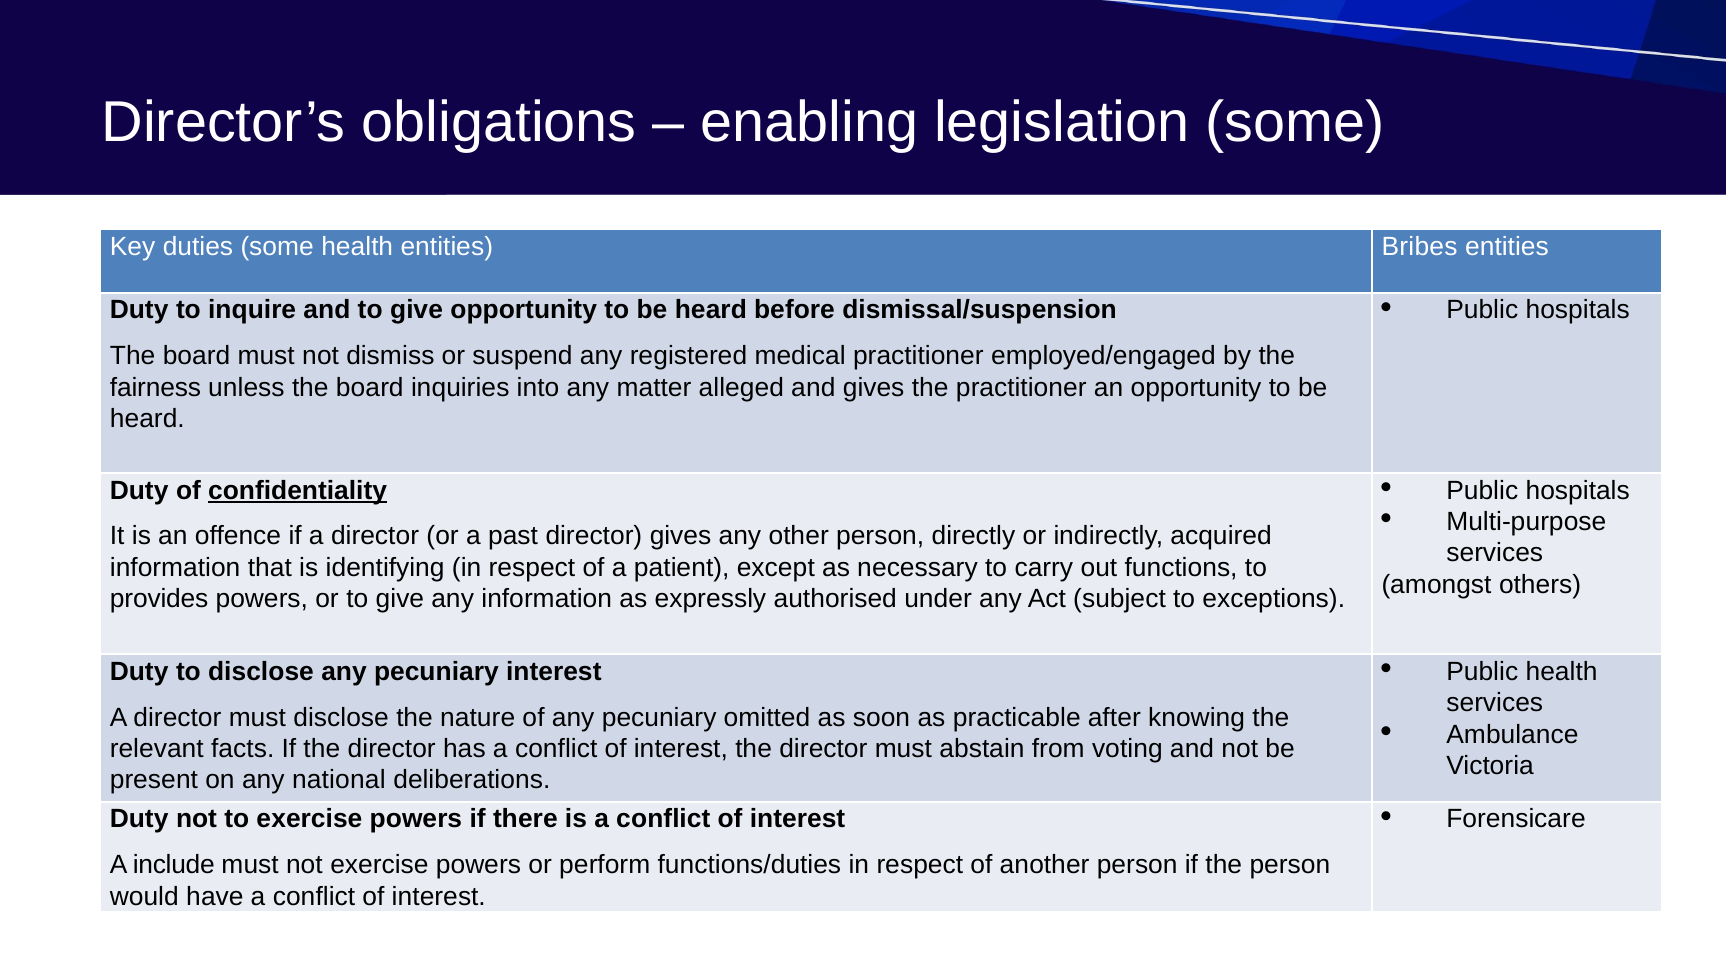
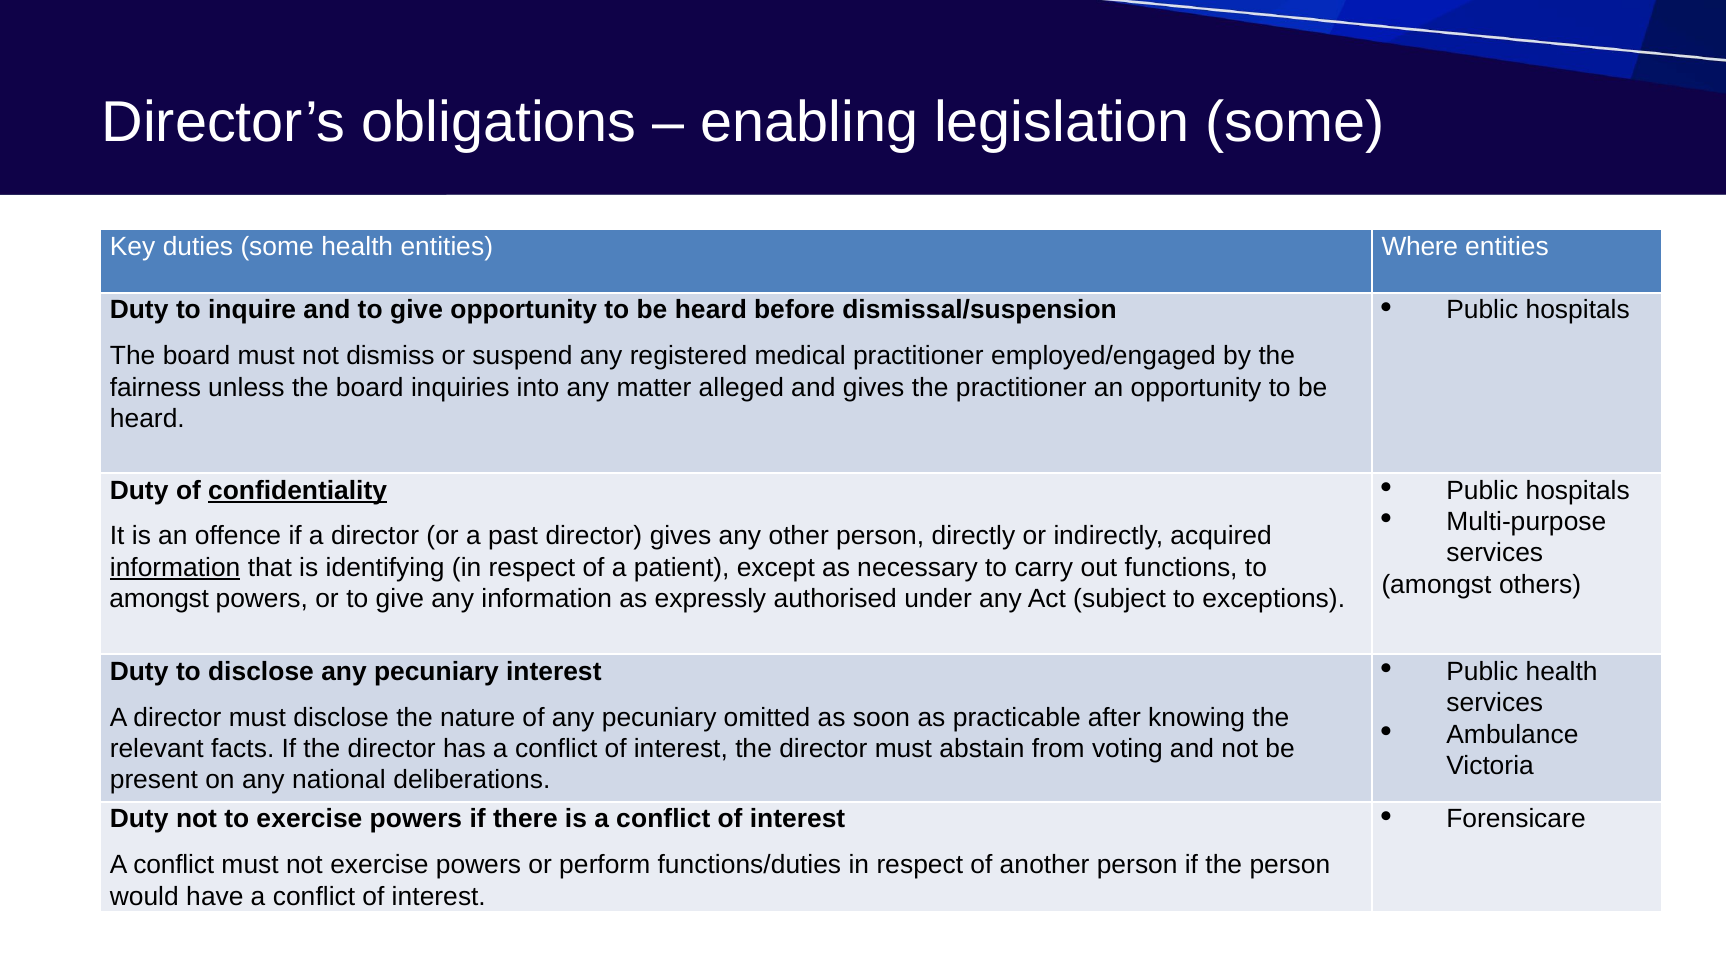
Bribes: Bribes -> Where (1420, 246)
information underline: none -> present (175, 568)
provides: provides -> amongst (159, 599)
include: include -> conflict (174, 865)
